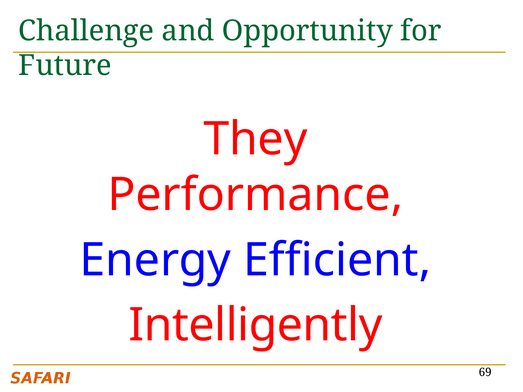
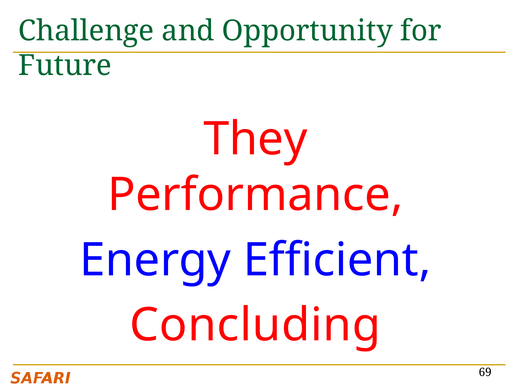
Intelligently: Intelligently -> Concluding (255, 325)
